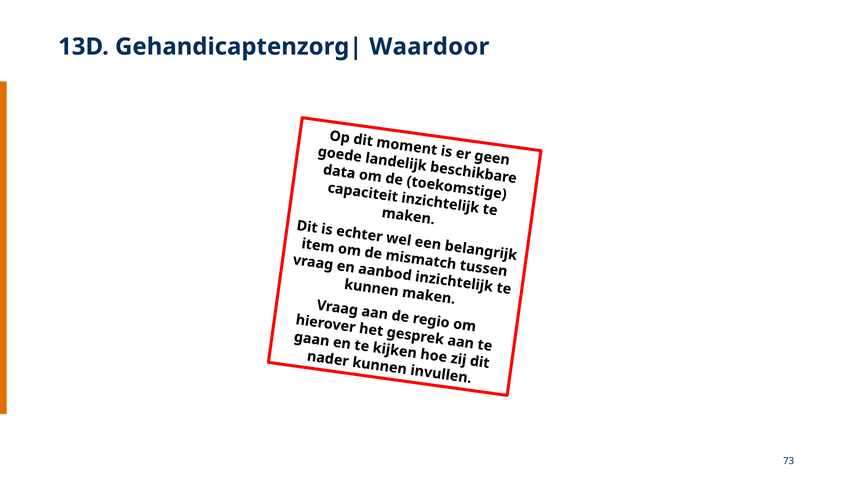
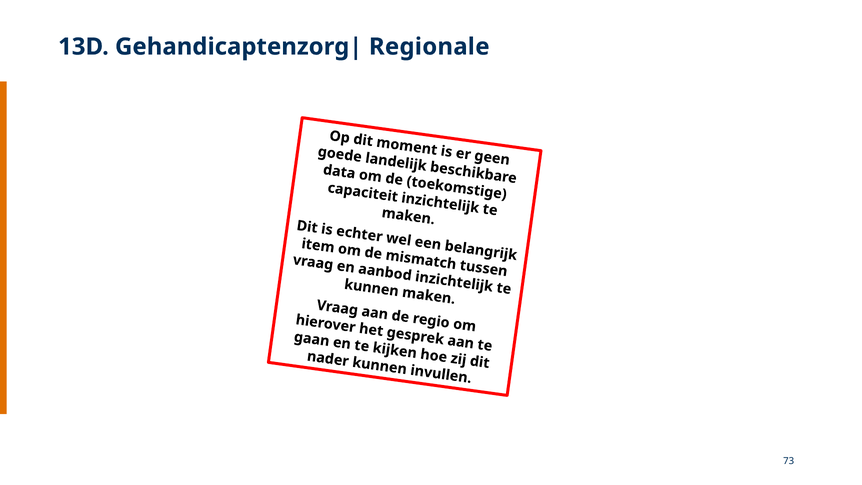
Waardoor: Waardoor -> Regionale (429, 47)
